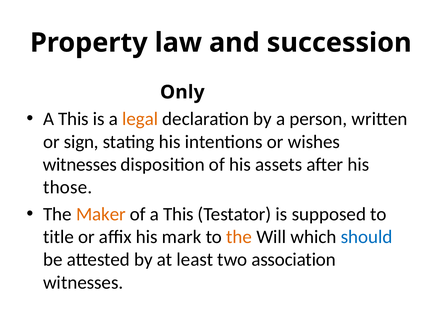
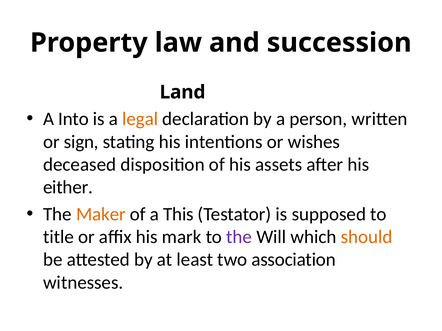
Only: Only -> Land (182, 92)
This: This -> Into (73, 119)
witnesses: witnesses -> deceased (80, 165)
those: those -> either (68, 188)
the colour: orange -> purple (239, 237)
should colour: blue -> orange (367, 237)
